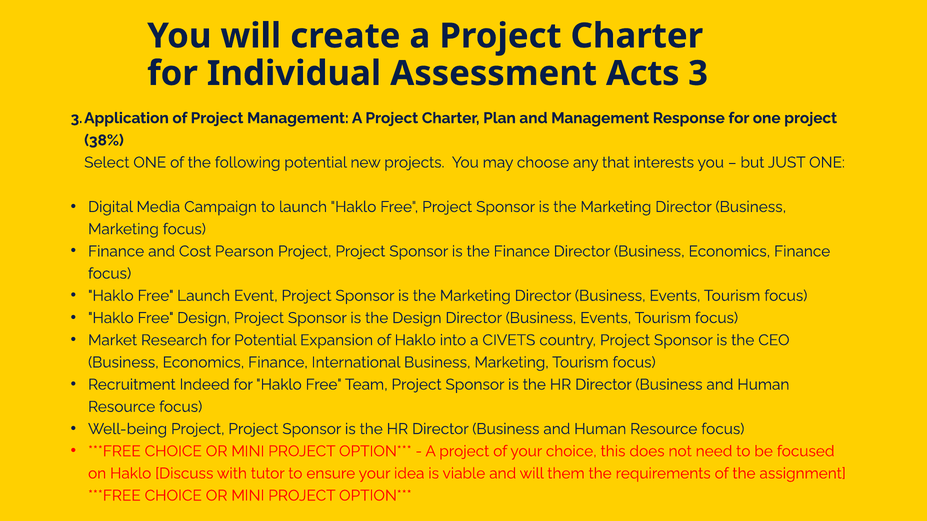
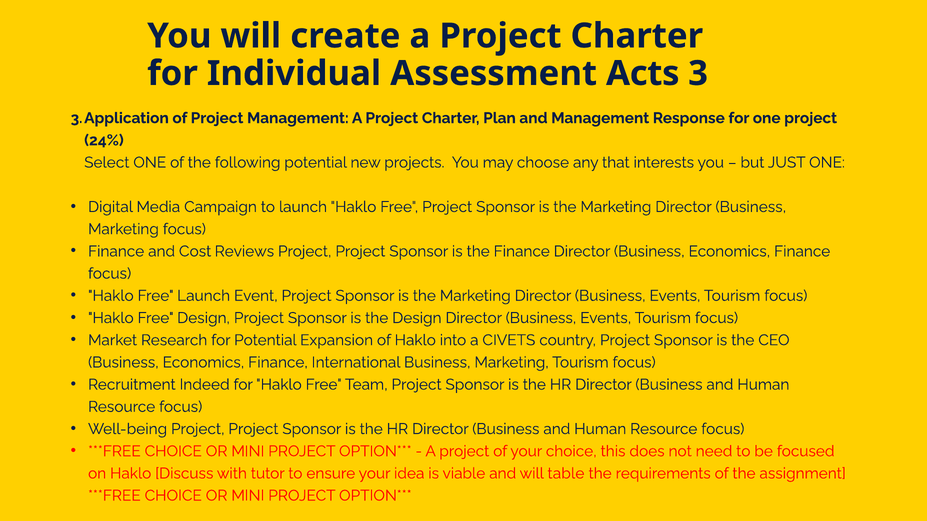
38%: 38% -> 24% (104, 140)
Pearson: Pearson -> Reviews (244, 252)
them: them -> table (566, 474)
